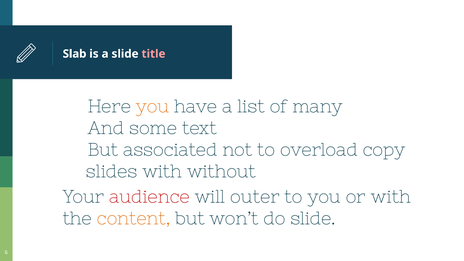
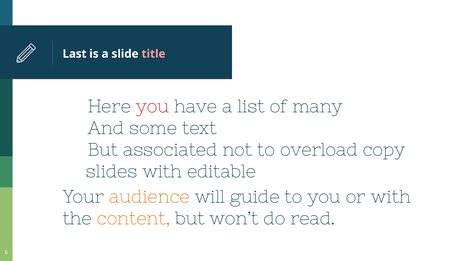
Slab: Slab -> Last (75, 54)
you colour: orange -> red (153, 106)
without: without -> editable (222, 171)
audience colour: red -> orange (149, 197)
outer: outer -> guide (255, 197)
do slide: slide -> read (313, 219)
